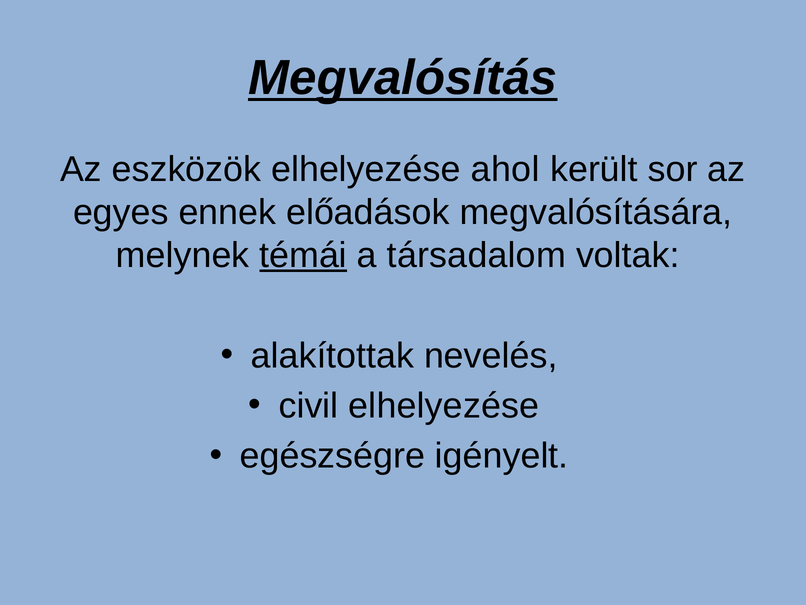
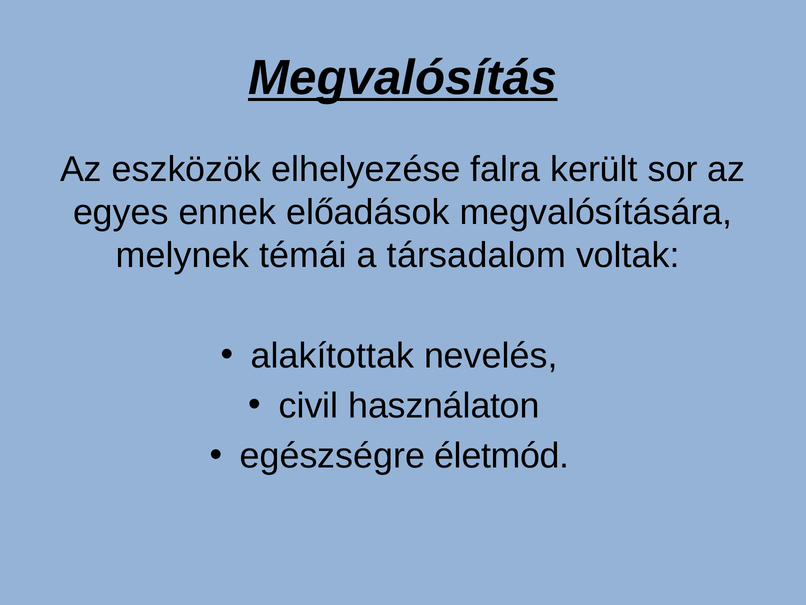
ahol: ahol -> falra (505, 169)
témái underline: present -> none (303, 255)
civil elhelyezése: elhelyezése -> használaton (444, 406)
igényelt: igényelt -> életmód (502, 456)
